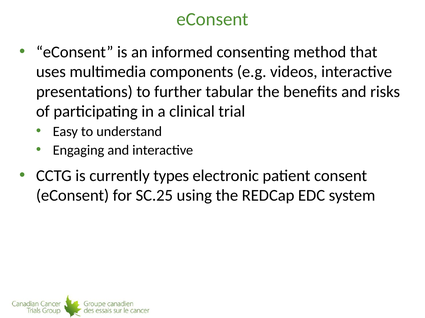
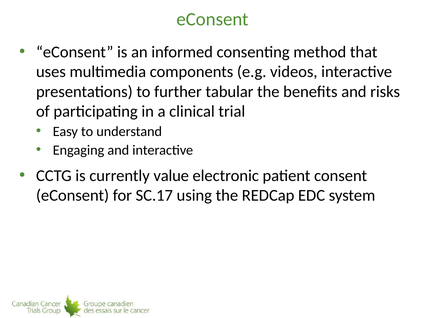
types: types -> value (171, 176)
SC.25: SC.25 -> SC.17 (154, 196)
